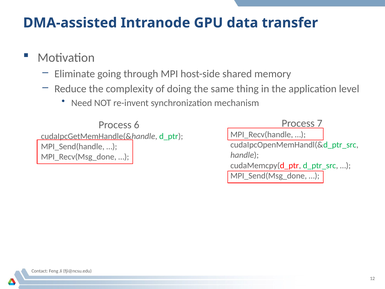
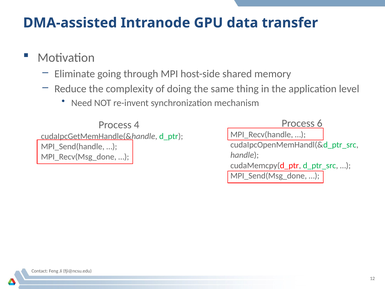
7: 7 -> 6 (320, 123)
6: 6 -> 4 (137, 125)
